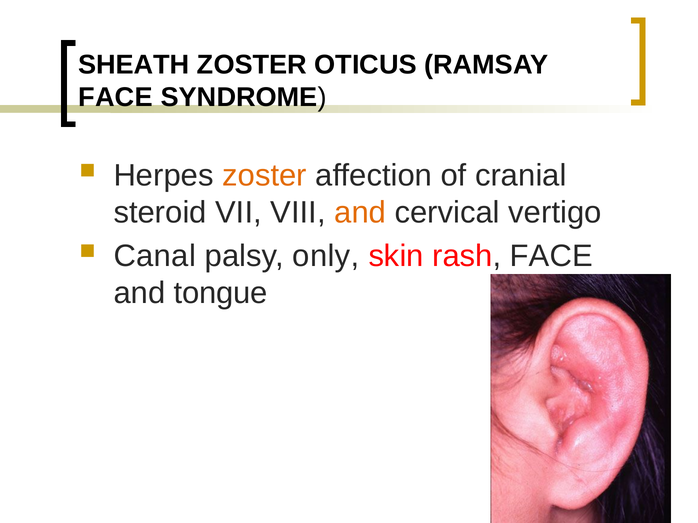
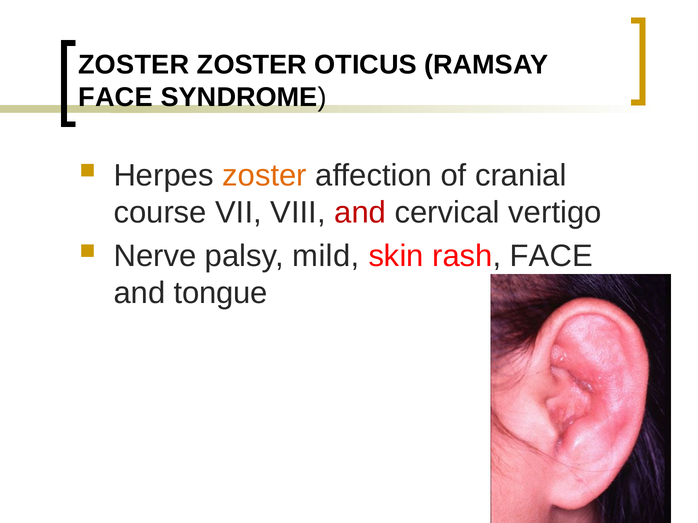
SHEATH: SHEATH -> ZOSTER (134, 65)
steroid: steroid -> course (160, 213)
and colour: orange -> red (360, 213)
Canal: Canal -> Nerve (155, 256)
only: only -> mild (326, 256)
